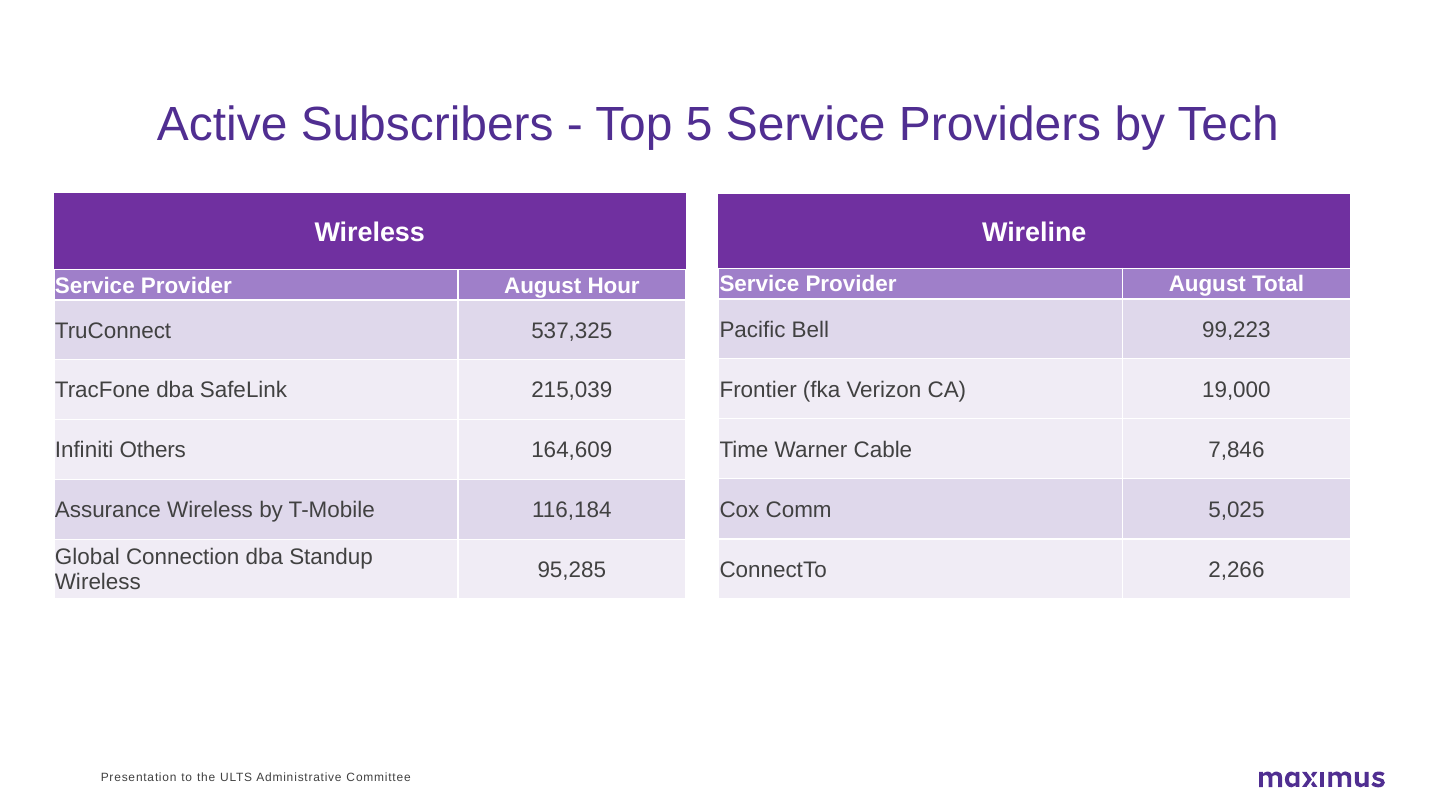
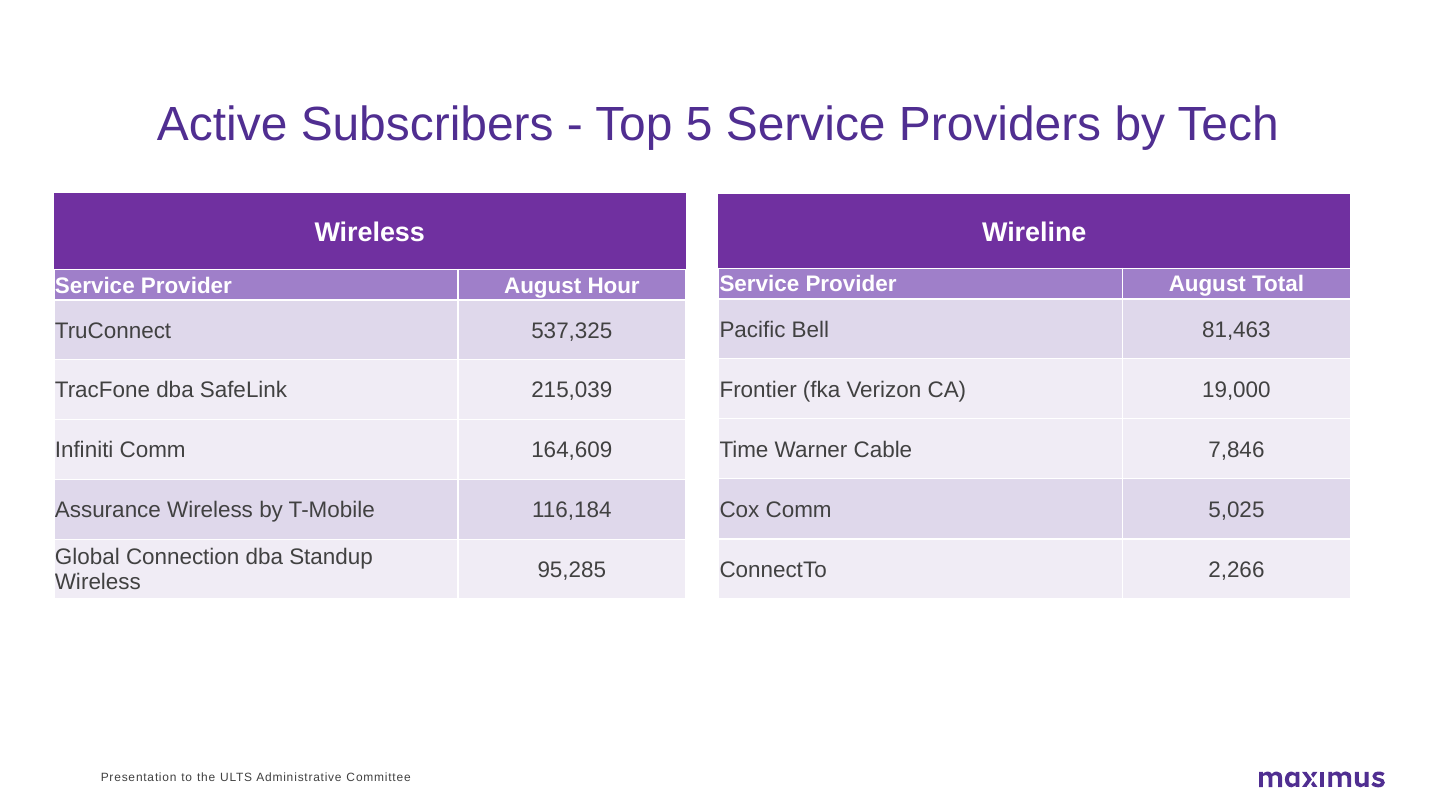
99,223: 99,223 -> 81,463 (1236, 329)
Infiniti Others: Others -> Comm (153, 450)
